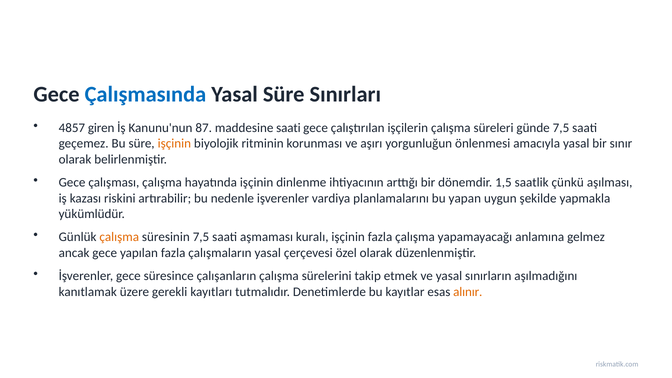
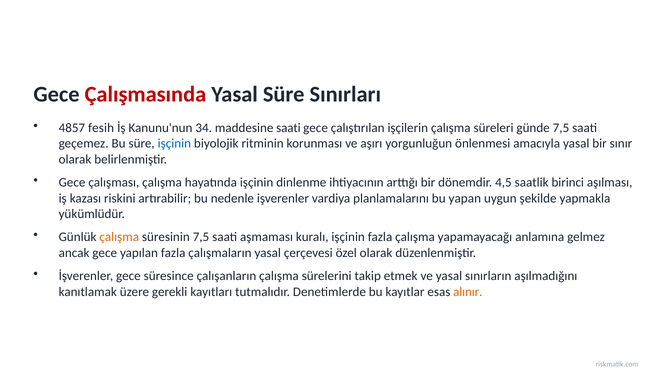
Çalışmasında colour: blue -> red (145, 94)
giren: giren -> fesih (101, 128)
87: 87 -> 34 (204, 128)
işçinin colour: orange -> blue (174, 144)
1,5: 1,5 -> 4,5 (503, 183)
çünkü: çünkü -> birinci (568, 183)
